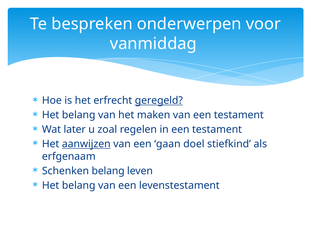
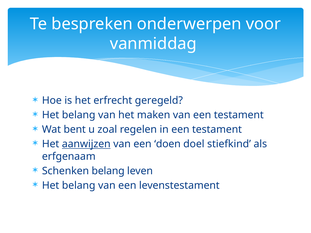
geregeld underline: present -> none (159, 101)
later: later -> bent (75, 130)
gaan: gaan -> doen (167, 144)
